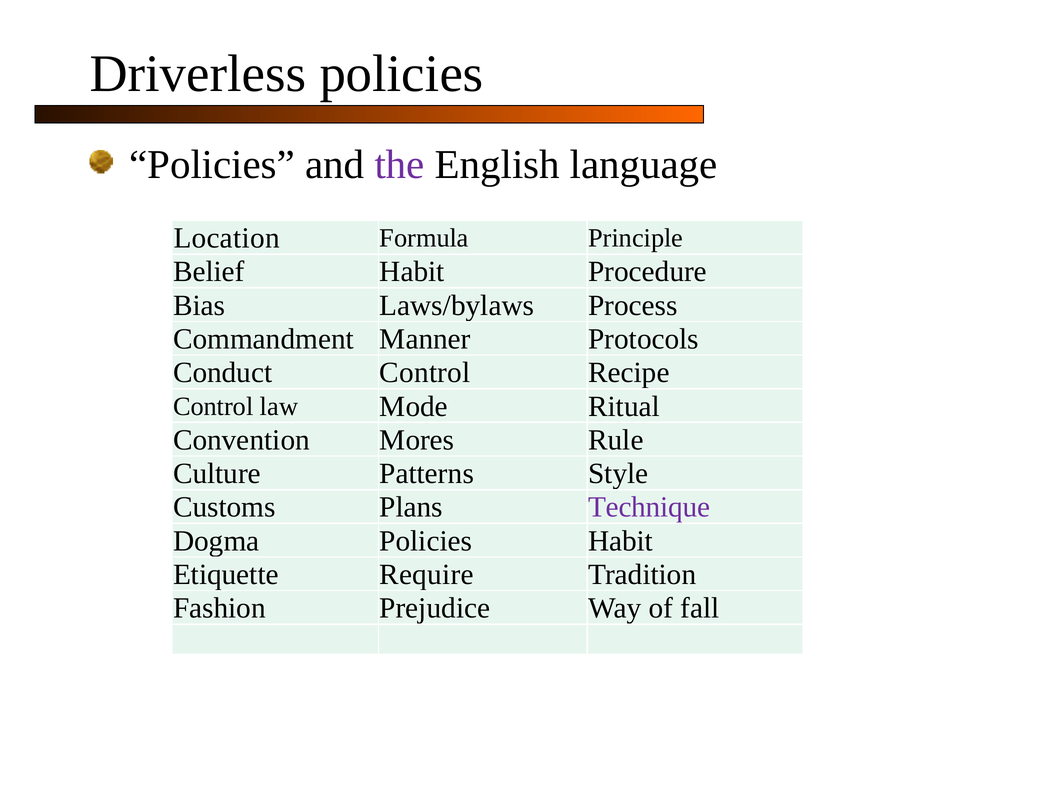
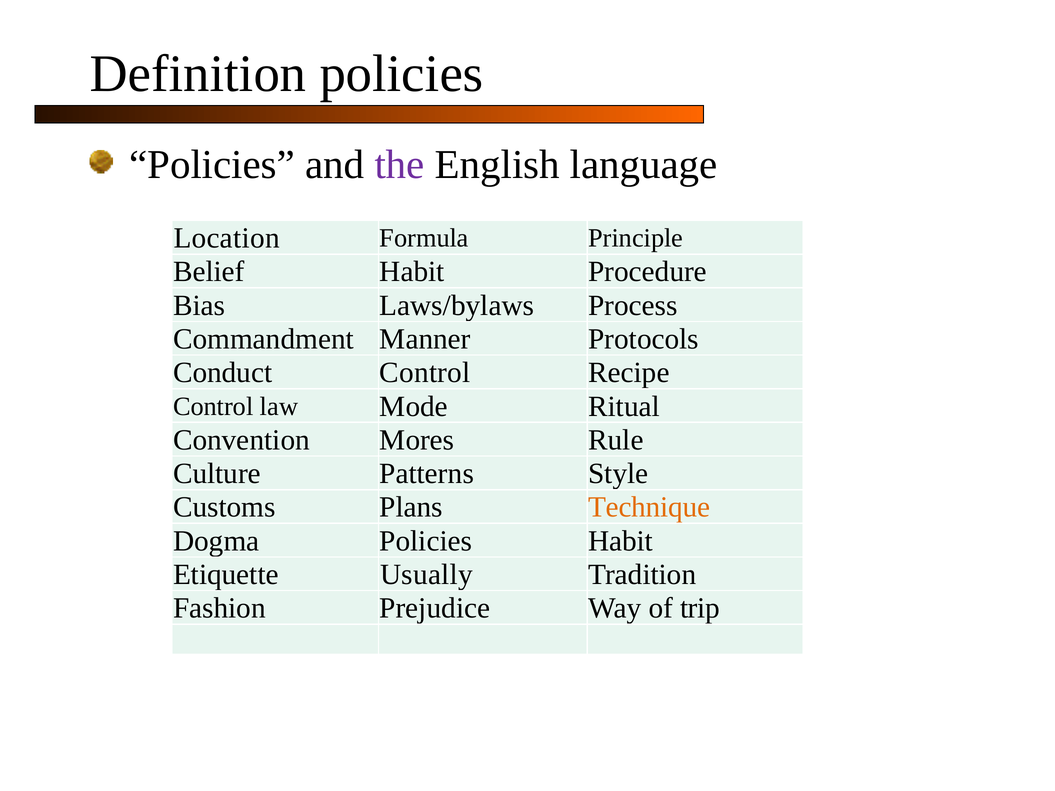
Driverless: Driverless -> Definition (198, 74)
Technique colour: purple -> orange (649, 507)
Require: Require -> Usually (426, 575)
fall: fall -> trip (700, 608)
